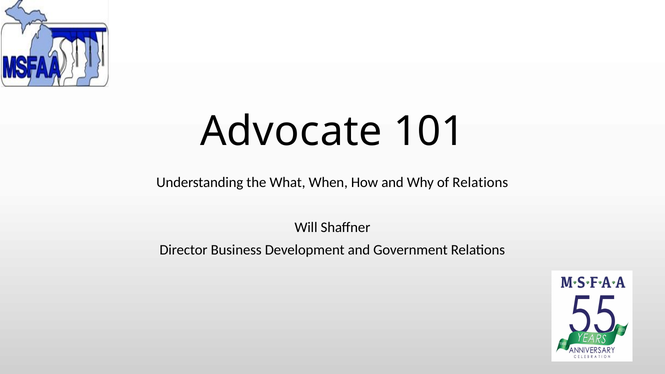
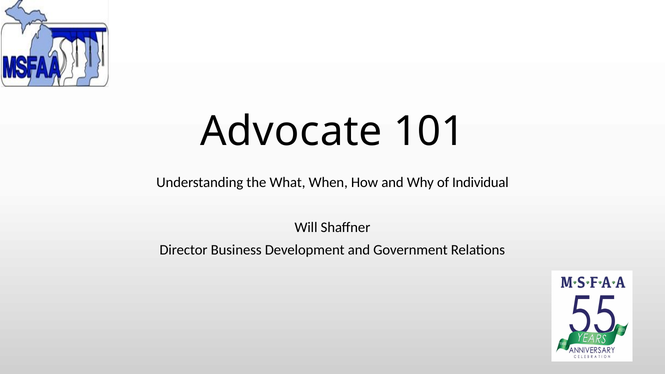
of Relations: Relations -> Individual (480, 182)
